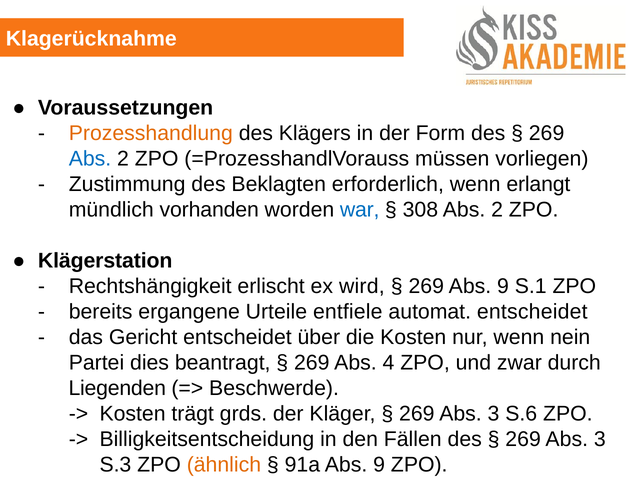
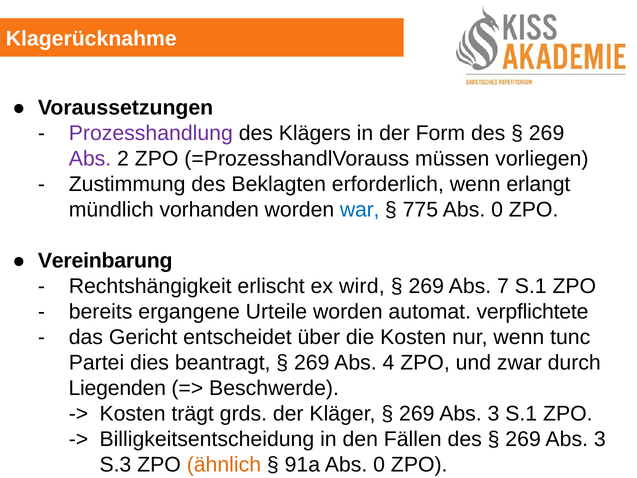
Prozesshandlung colour: orange -> purple (151, 133)
Abs colour: blue -> purple (90, 159)
308: 308 -> 775 (420, 210)
2: 2 -> 0 (497, 210)
Klägerstation: Klägerstation -> Vereinbarung (105, 261)
269 Abs 9: 9 -> 7 (503, 286)
Urteile entfiele: entfiele -> worden (348, 311)
automat entscheidet: entscheidet -> verpflichtete (532, 311)
nein: nein -> tunc (570, 337)
3 S.6: S.6 -> S.1 (521, 413)
91a Abs 9: 9 -> 0 (379, 464)
